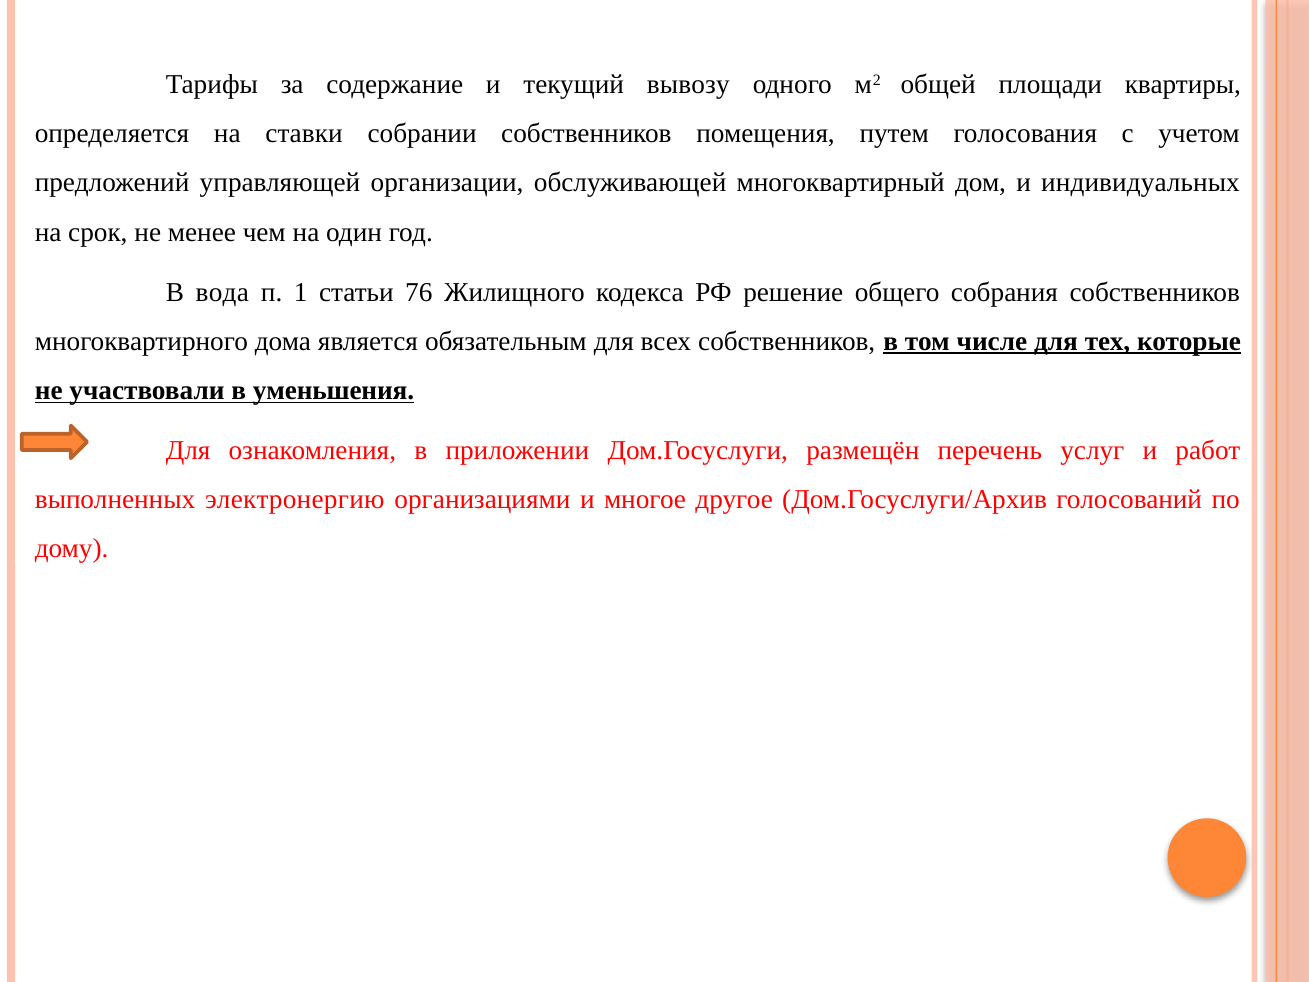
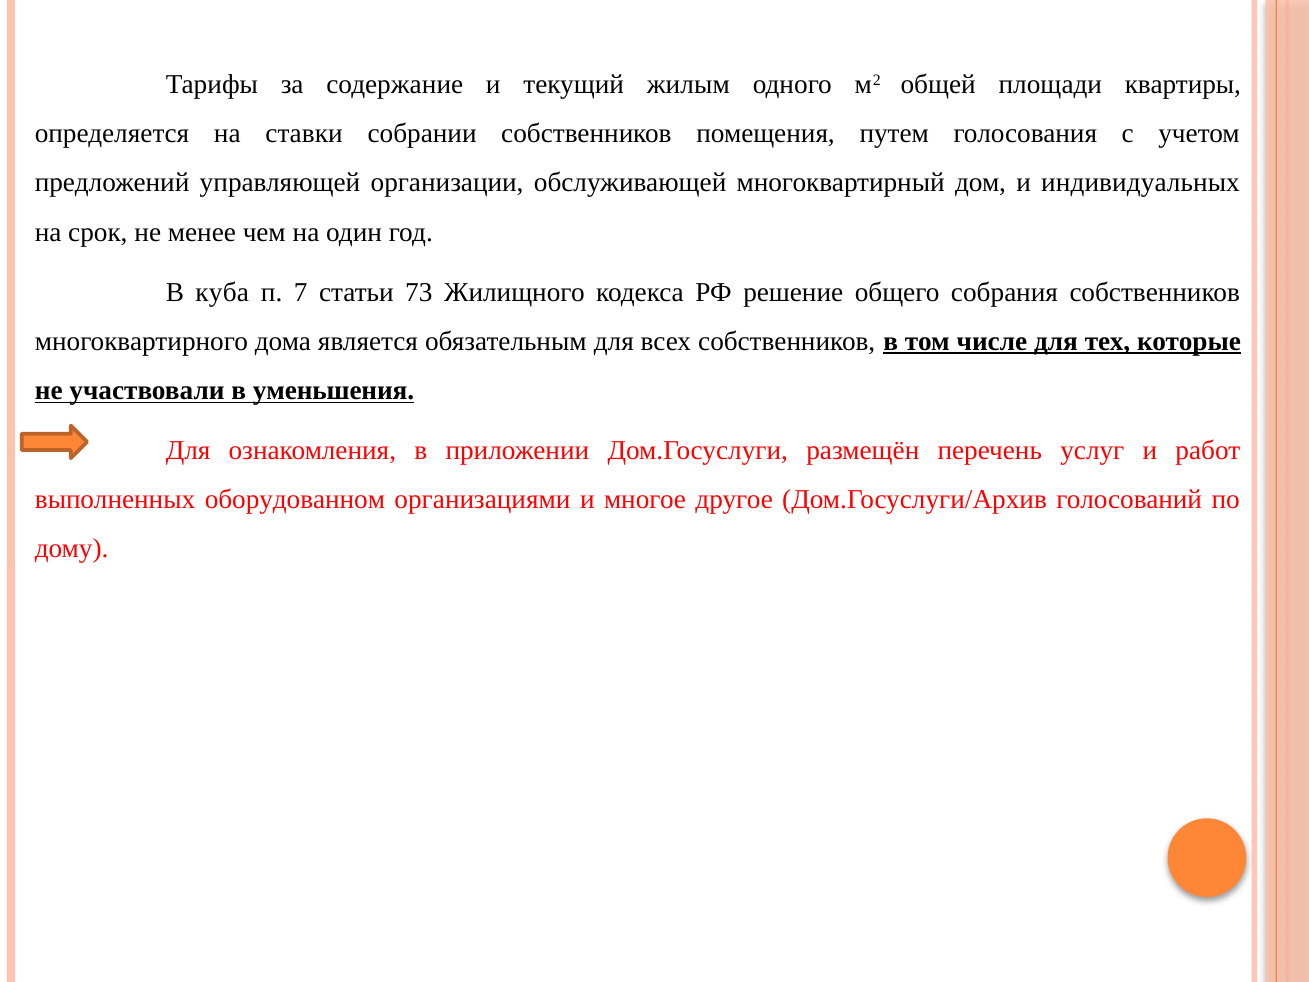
вывозу: вывозу -> жилым (688, 85)
вода: вода -> куба (222, 292)
1: 1 -> 7 (301, 292)
76: 76 -> 73 (419, 292)
электронергию: электронергию -> оборудованном (295, 499)
